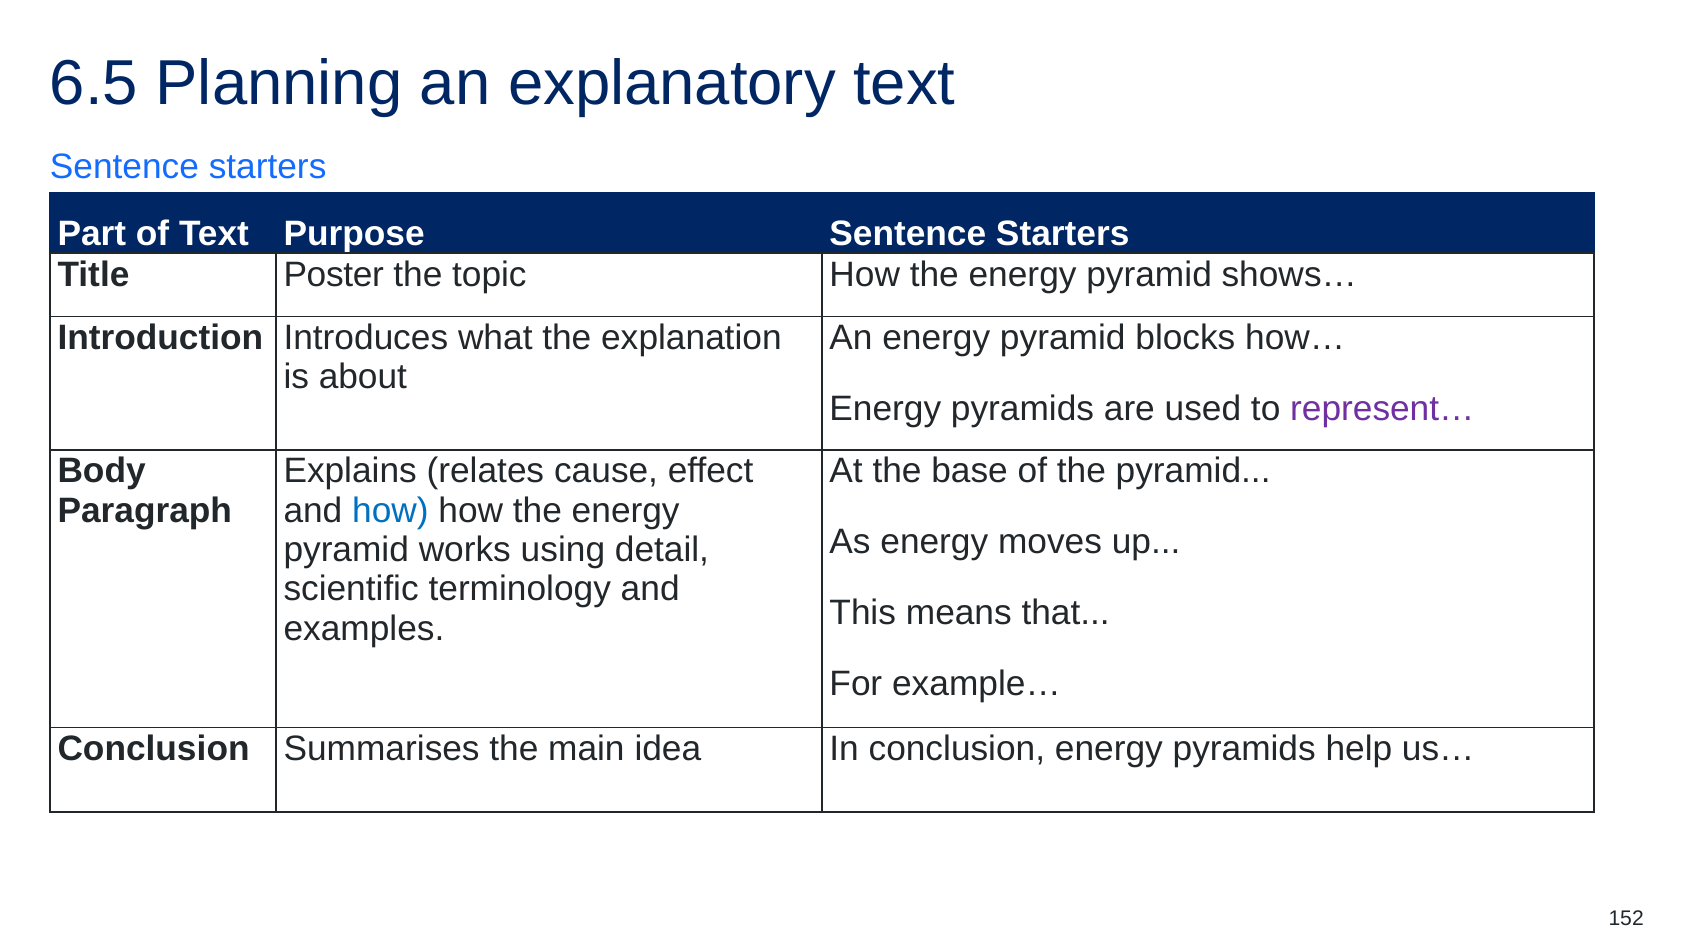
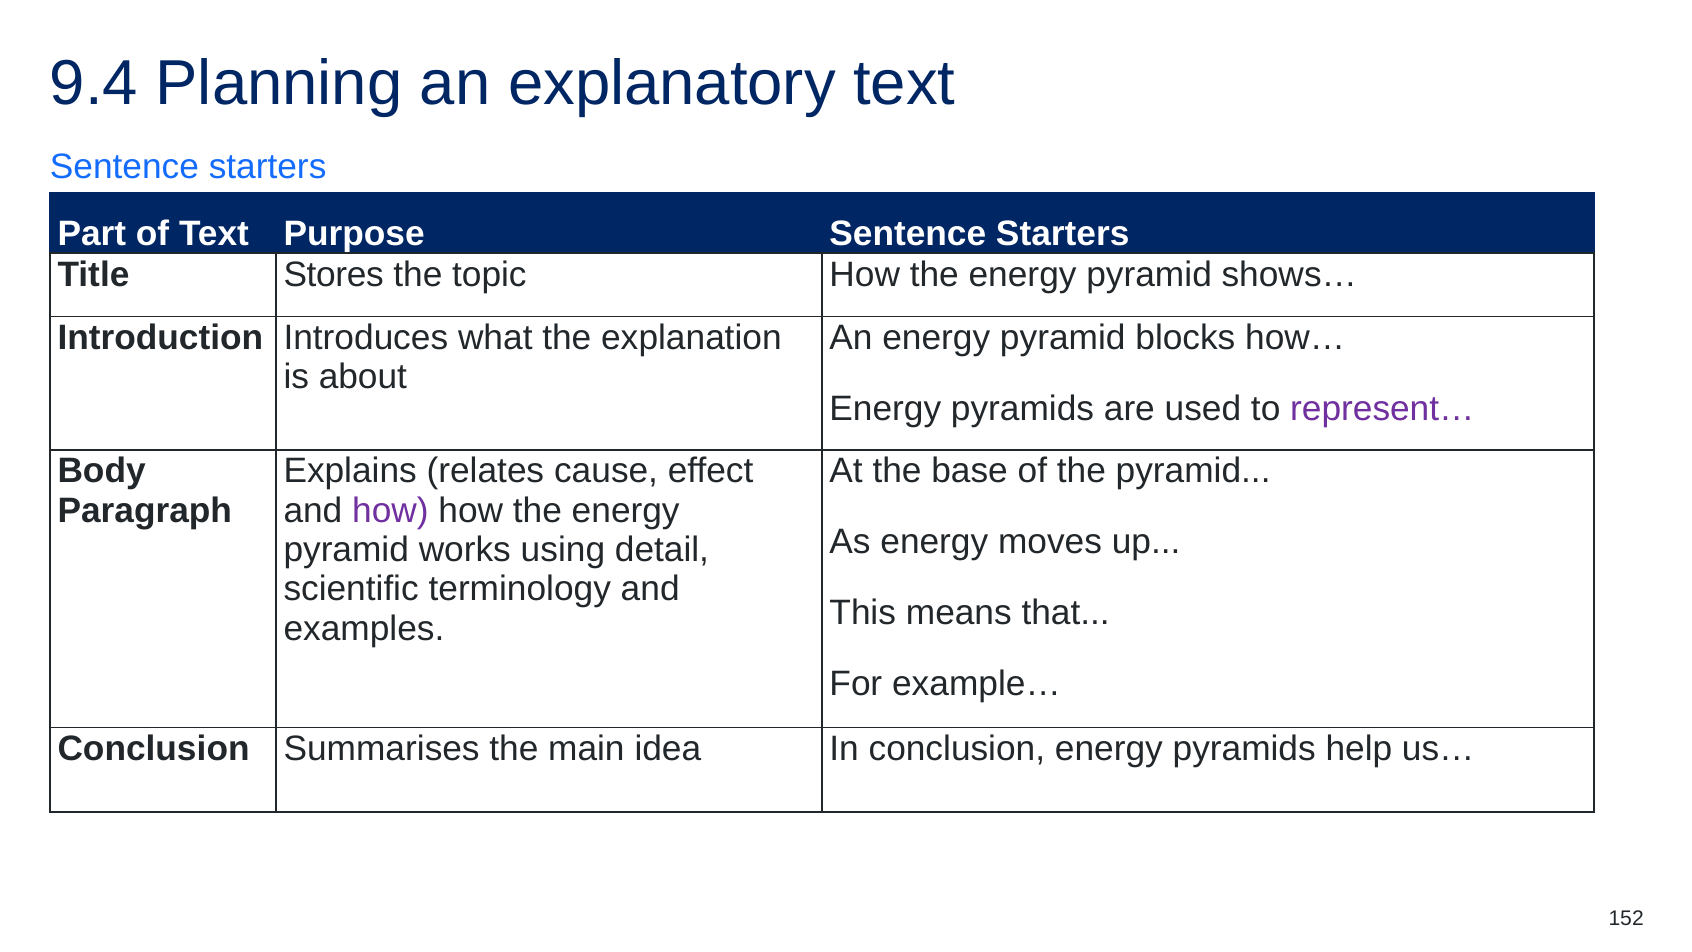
6.5: 6.5 -> 9.4 (94, 84)
Poster: Poster -> Stores (334, 274)
how colour: blue -> purple (390, 510)
